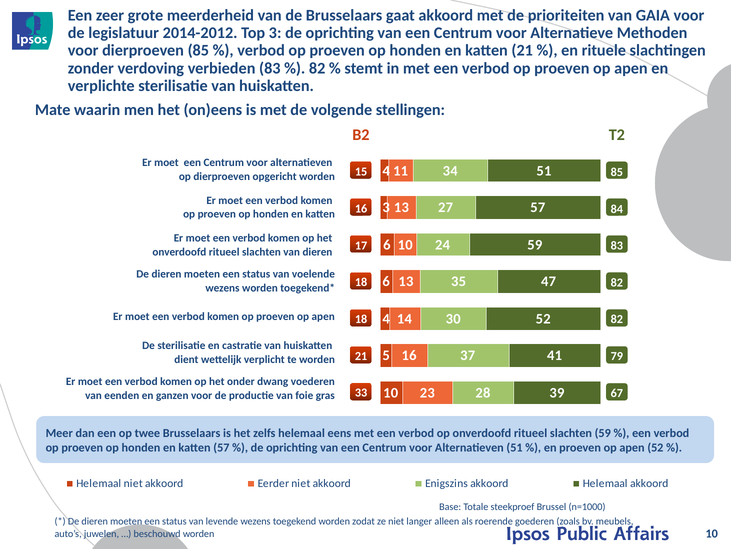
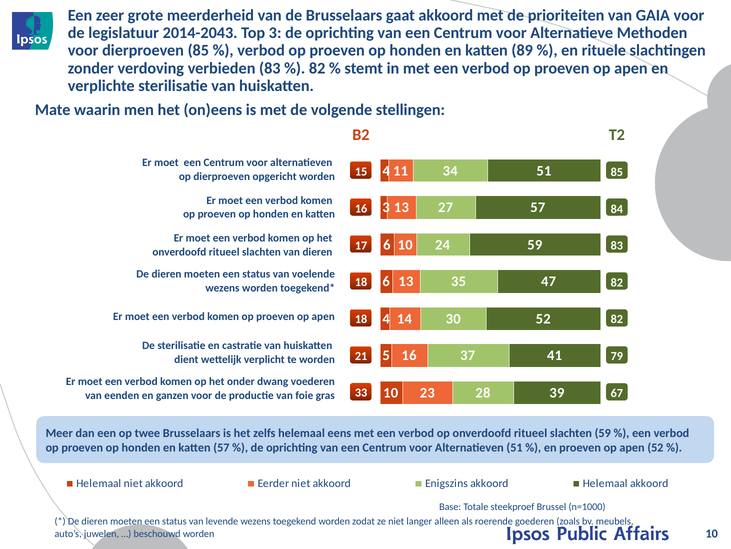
2014-2012: 2014-2012 -> 2014-2043 (200, 33)
katten 21: 21 -> 89 (522, 51)
